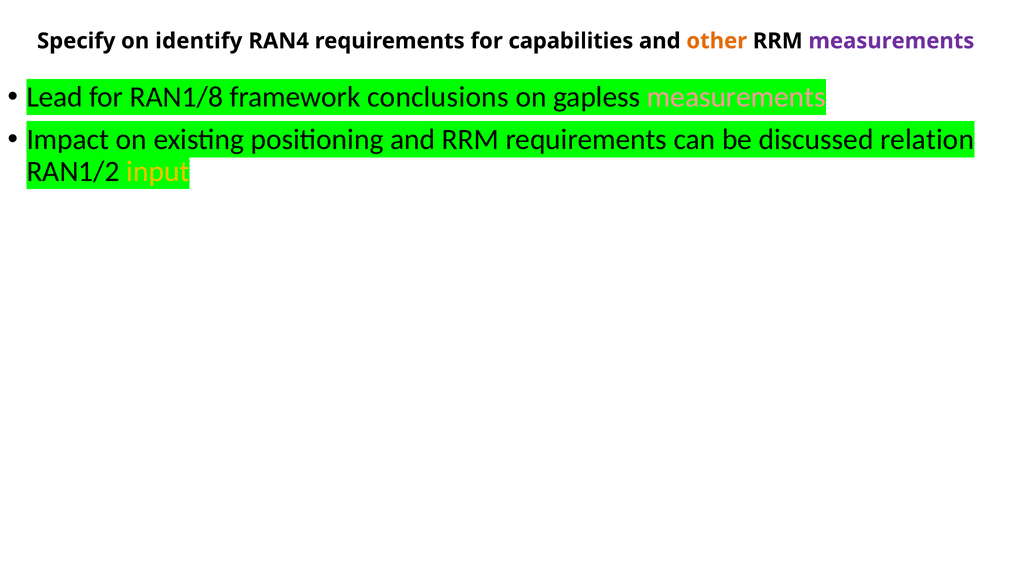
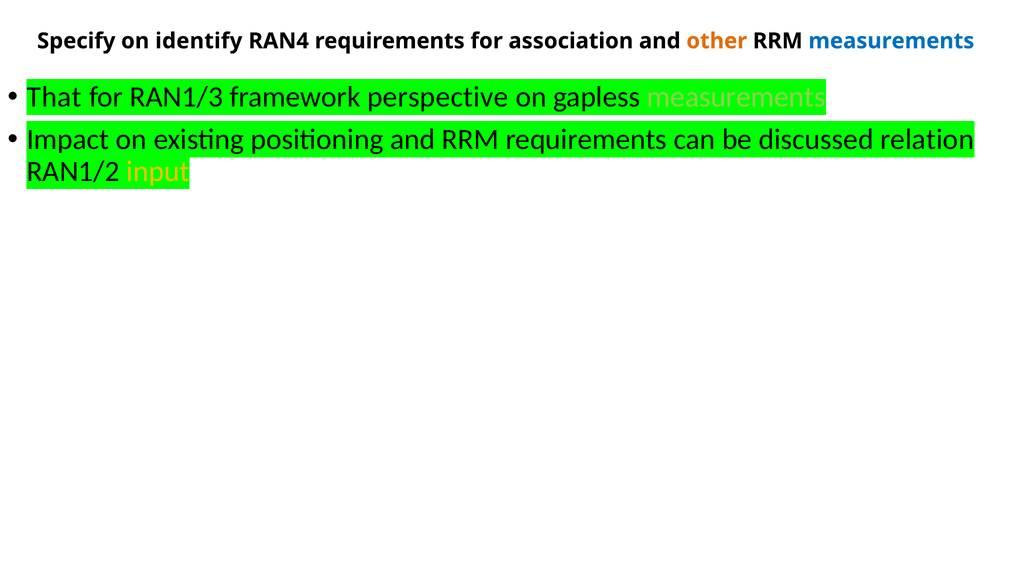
capabilities: capabilities -> association (571, 41)
measurements colour: purple -> blue (891, 41)
Lead: Lead -> That (54, 97)
RAN1/8: RAN1/8 -> RAN1/3 (176, 97)
conclusions: conclusions -> perspective (438, 97)
measurements colour: pink -> light green (736, 97)
